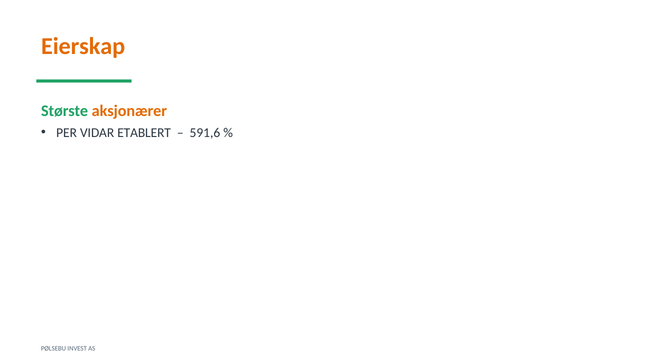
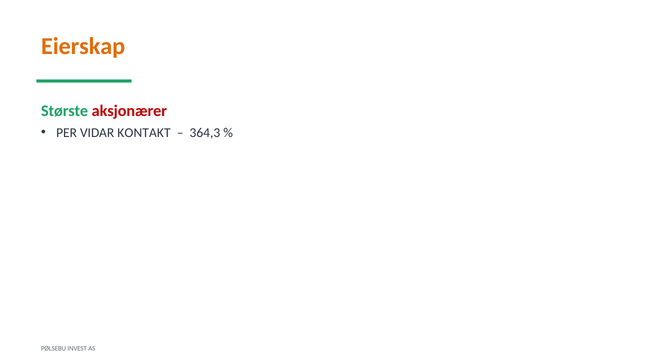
aksjonærer colour: orange -> red (129, 111)
ETABLERT: ETABLERT -> KONTAKT (144, 133)
591,6: 591,6 -> 364,3 (205, 133)
